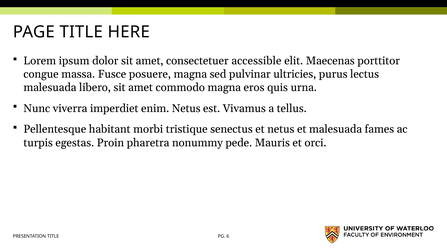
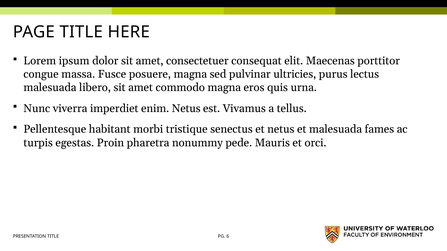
accessible: accessible -> consequat (256, 61)
